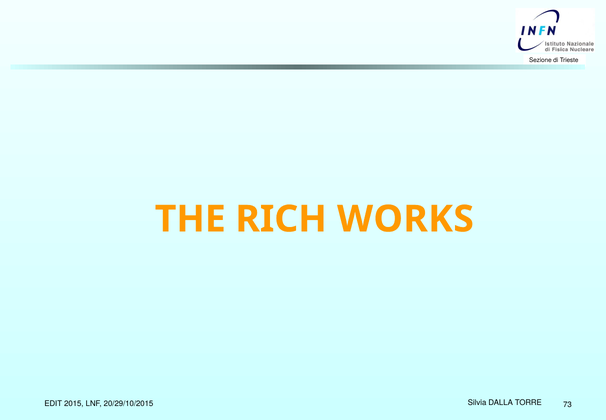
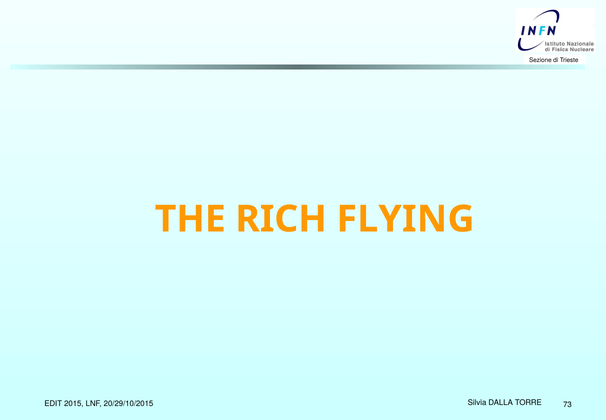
WORKS: WORKS -> FLYING (405, 219)
